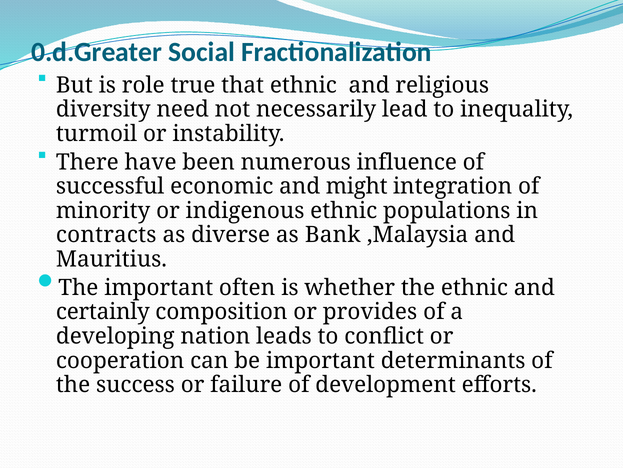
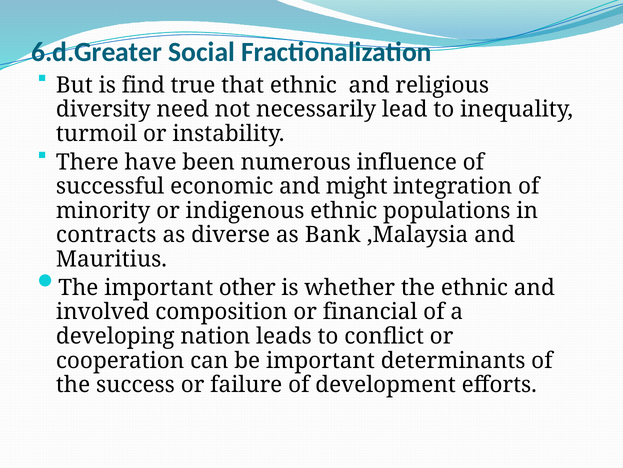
0.d.Greater: 0.d.Greater -> 6.d.Greater (97, 52)
role: role -> find (143, 85)
often: often -> other (247, 287)
certainly: certainly -> involved (103, 312)
provides: provides -> financial (370, 312)
